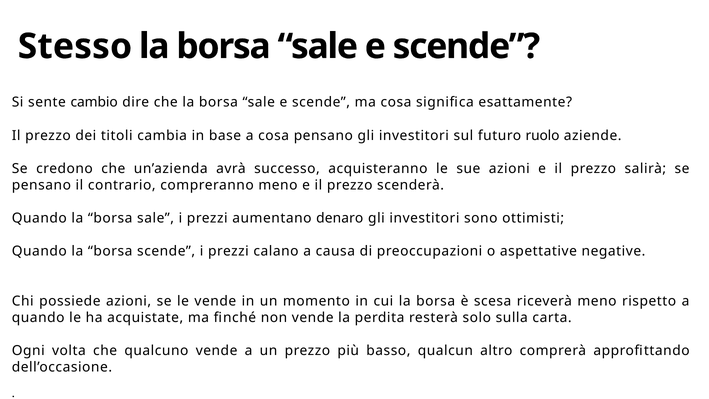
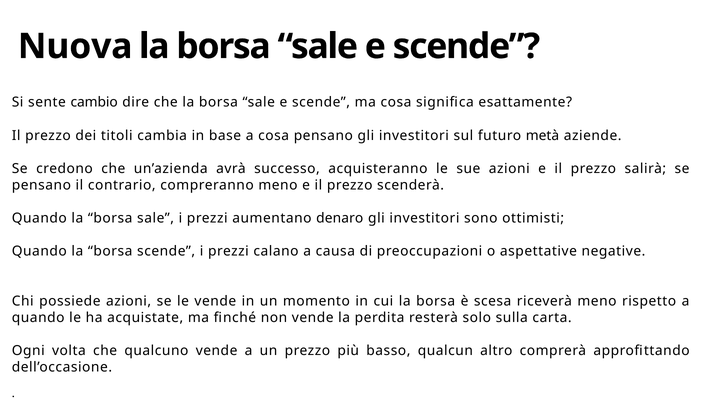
Stesso: Stesso -> Nuova (75, 46)
ruolo: ruolo -> metà (542, 135)
